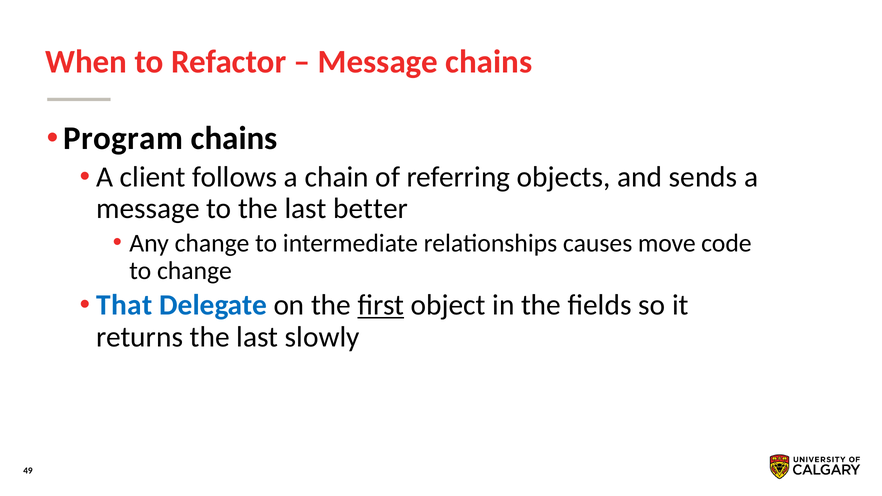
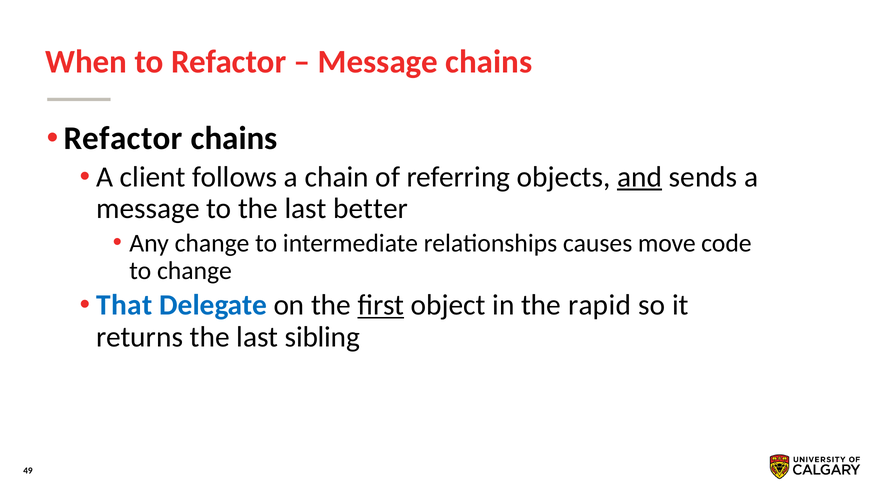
Program: Program -> Refactor (123, 139)
and underline: none -> present (640, 177)
ﬁelds: ﬁelds -> rapid (600, 305)
slowly: slowly -> sibling (322, 337)
